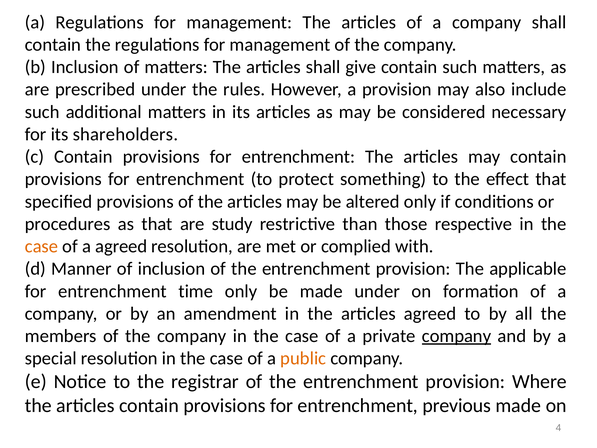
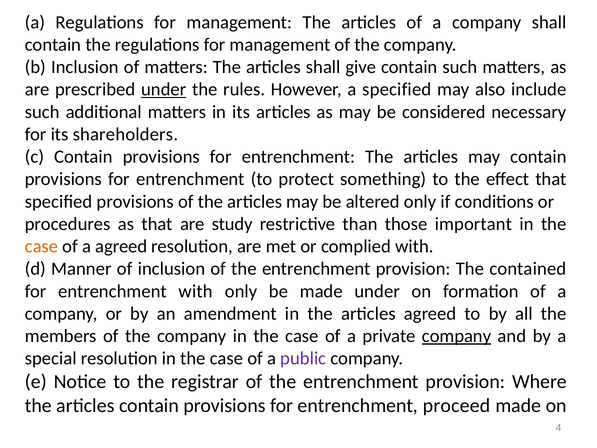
under underline: none -> present (164, 89)
a provision: provision -> specified (397, 89)
respective: respective -> important (473, 224)
applicable: applicable -> contained (528, 269)
entrenchment time: time -> with (196, 291)
public colour: orange -> purple (303, 358)
previous: previous -> proceed (457, 405)
